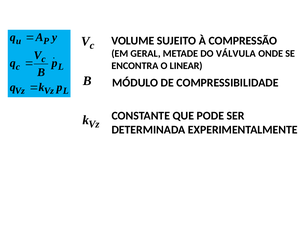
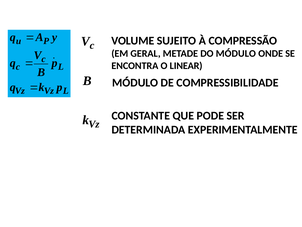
DO VÁLVULA: VÁLVULA -> MÓDULO (236, 54)
